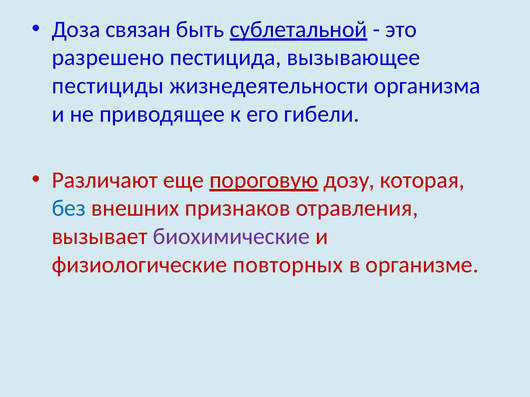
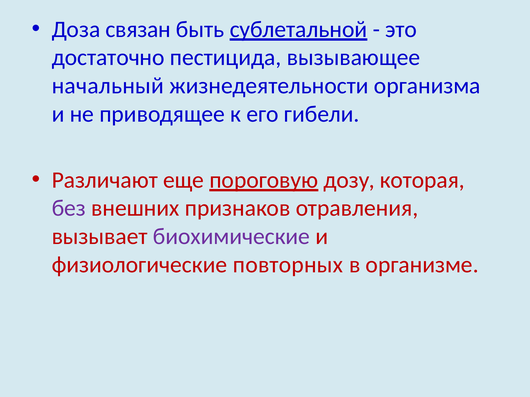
разрешено: разрешено -> достаточно (108, 58)
пестициды: пестициды -> начальный (108, 86)
без colour: blue -> purple (69, 208)
